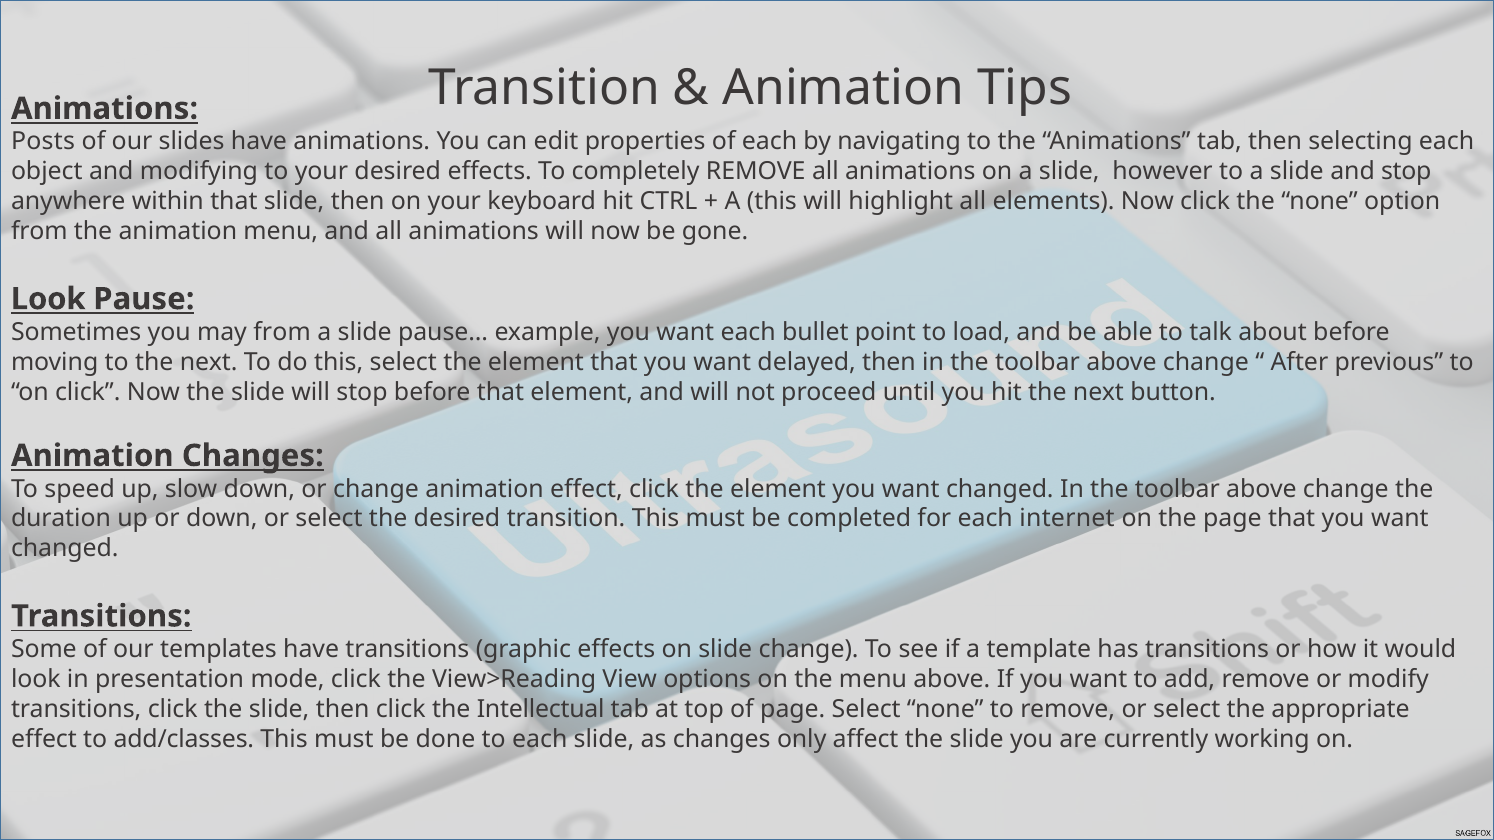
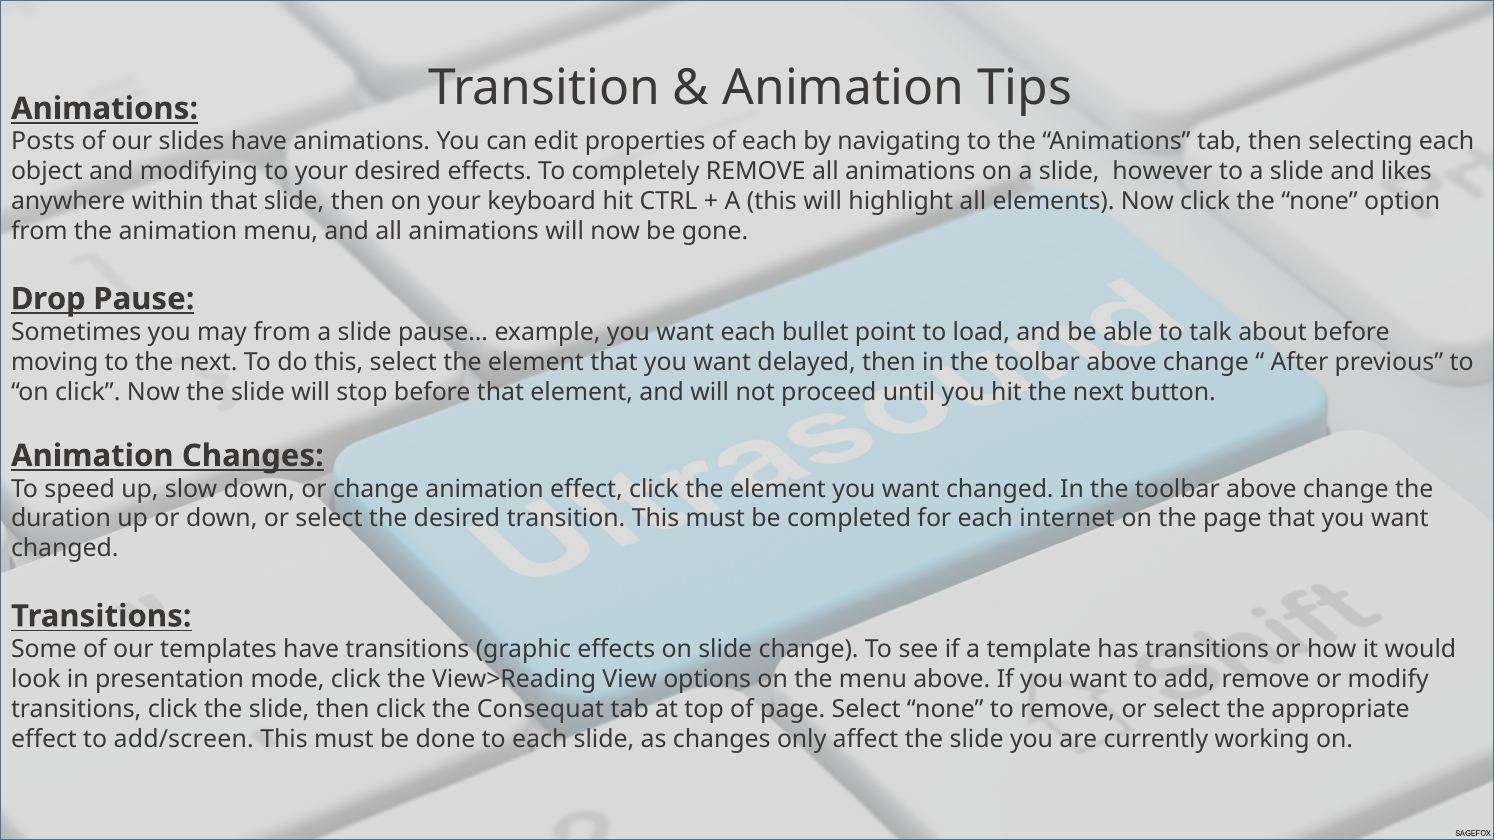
and stop: stop -> likes (1406, 172)
Look: Look -> Drop (48, 299)
Intellectual: Intellectual -> Consequat (540, 709)
add/classes: add/classes -> add/screen (184, 739)
